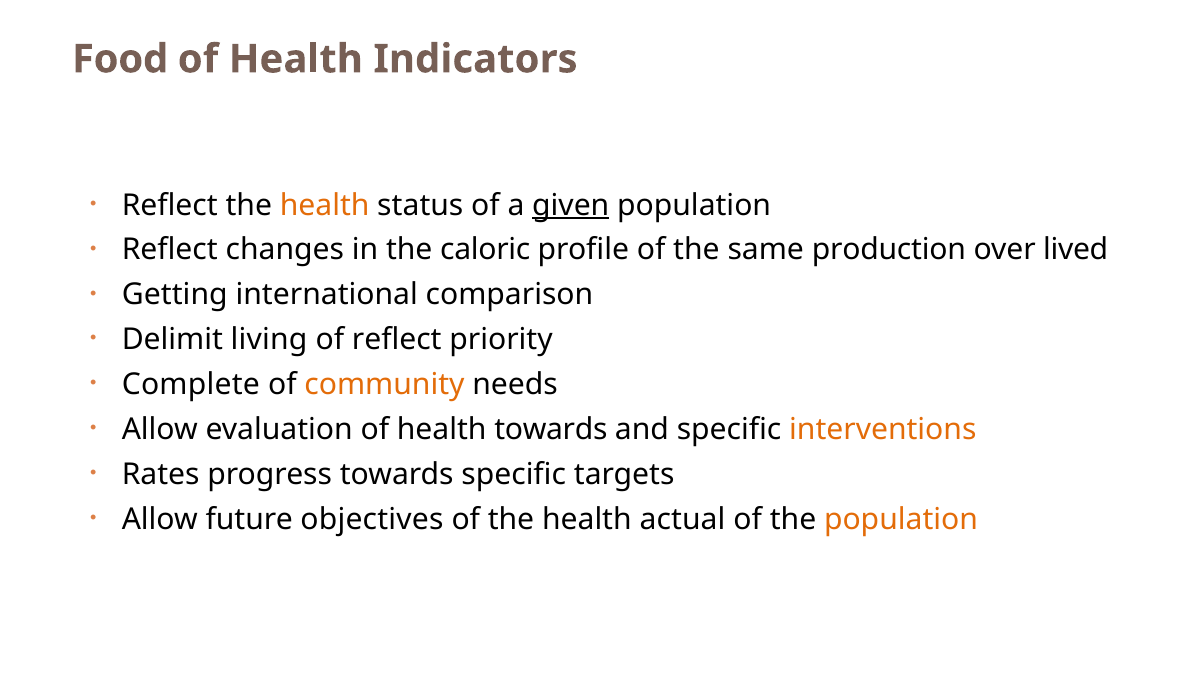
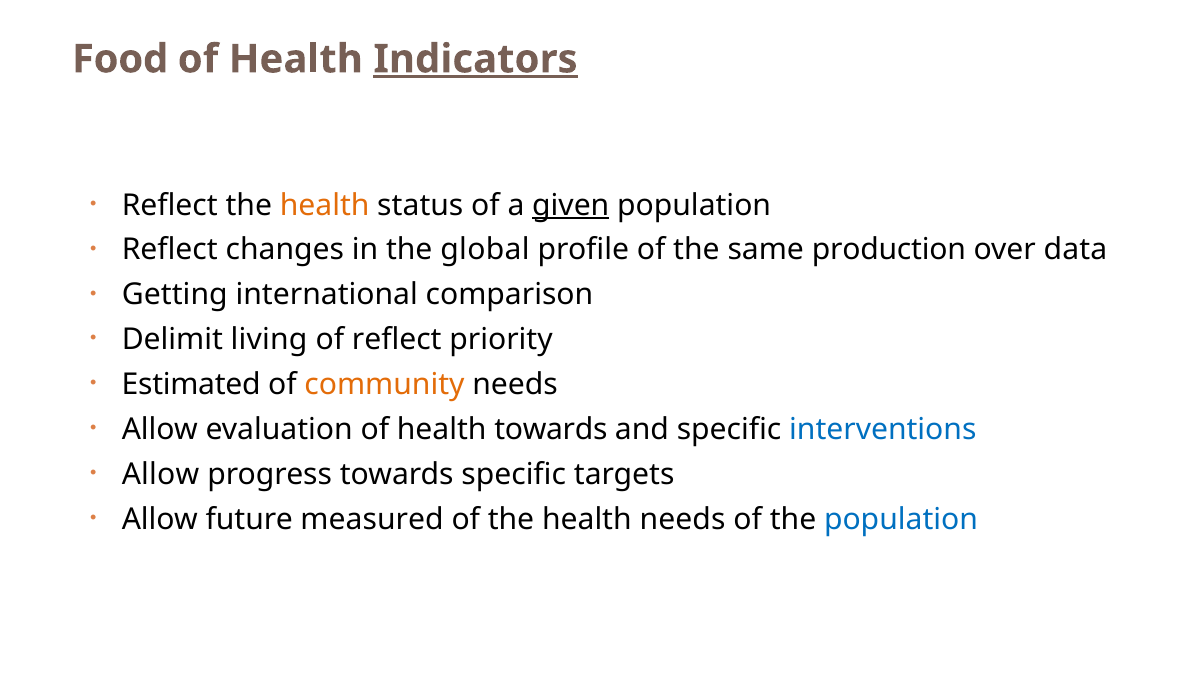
Indicators underline: none -> present (475, 59)
caloric: caloric -> global (485, 250)
lived: lived -> data (1075, 250)
Complete: Complete -> Estimated (191, 385)
interventions colour: orange -> blue (883, 430)
Rates: Rates -> Allow (161, 475)
objectives: objectives -> measured (372, 520)
health actual: actual -> needs (683, 520)
population colour: orange -> blue (901, 520)
